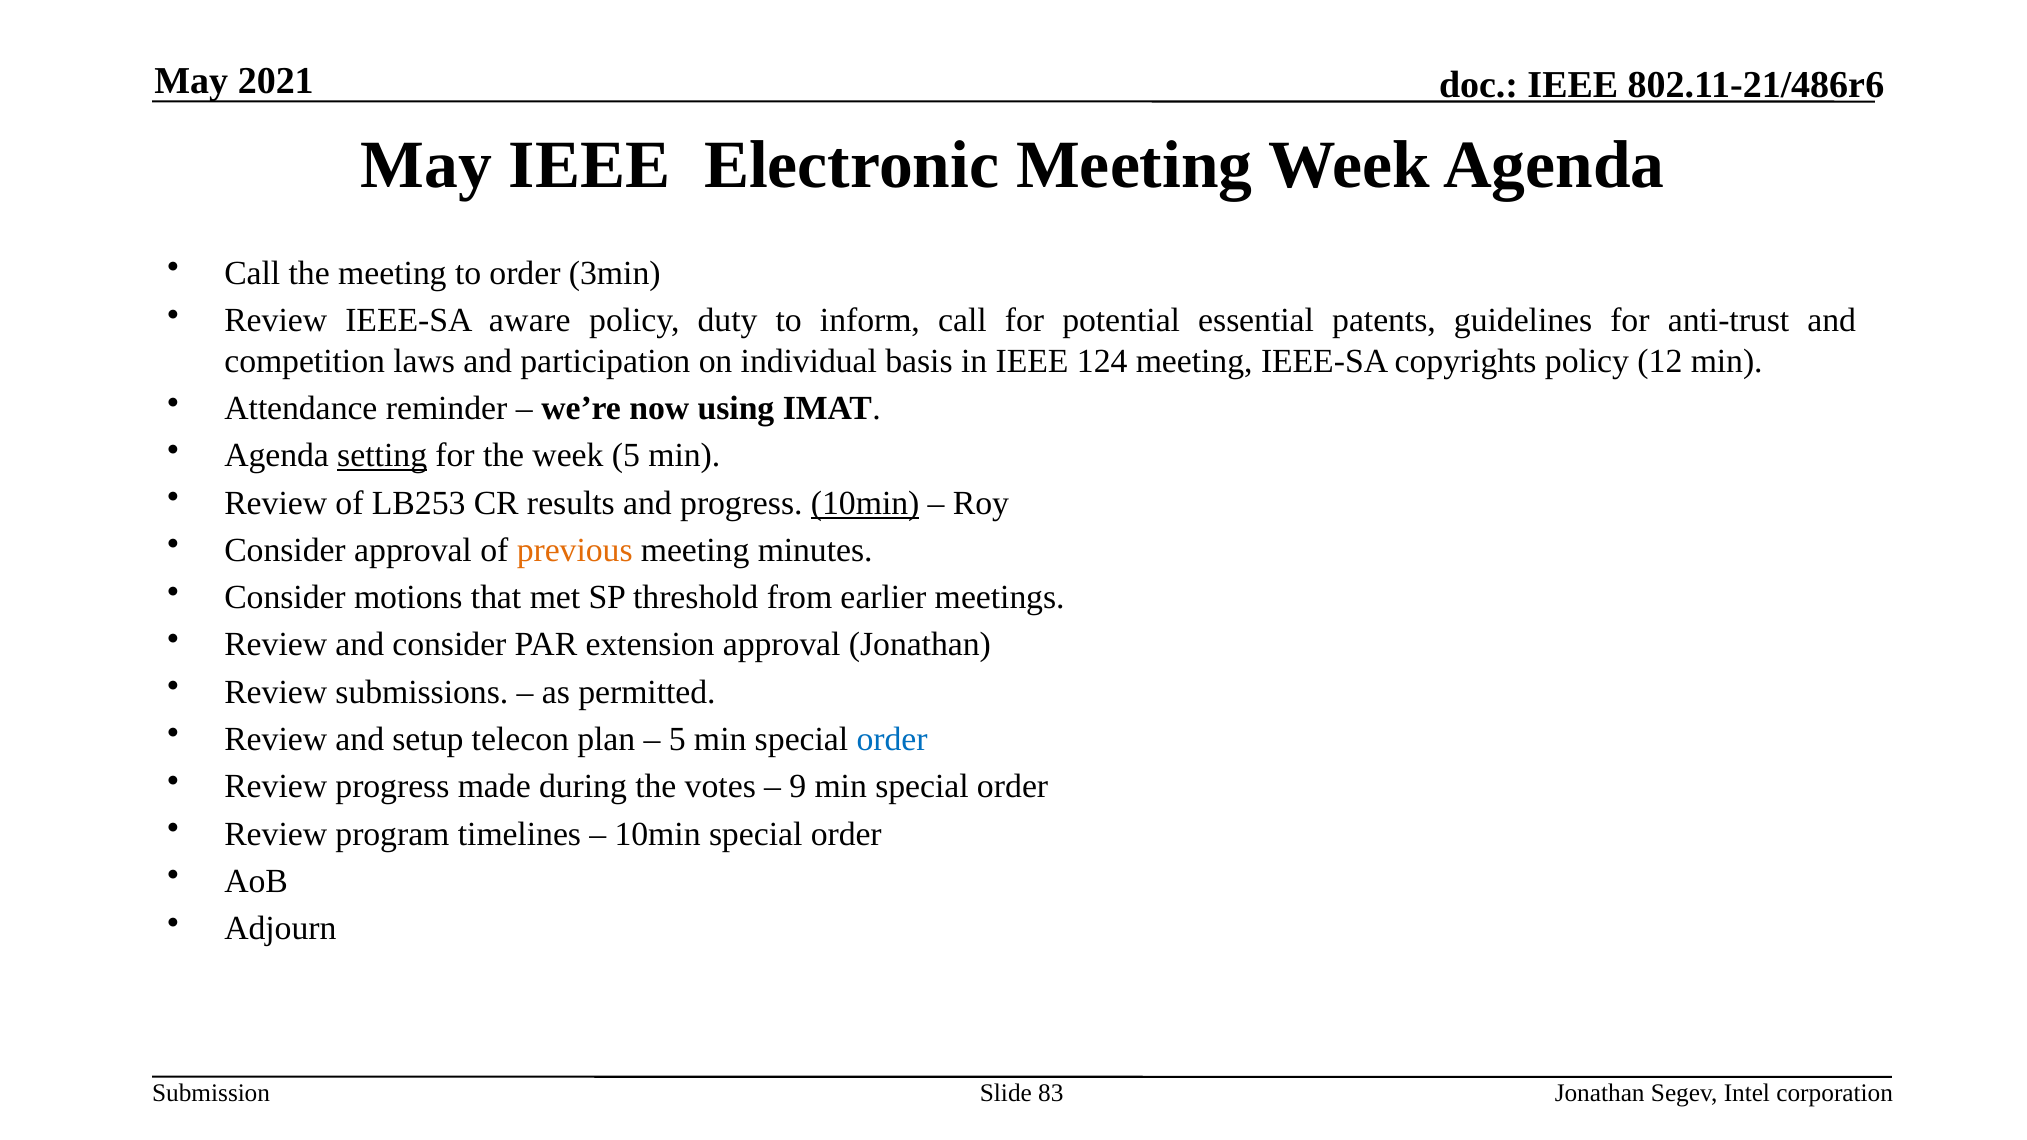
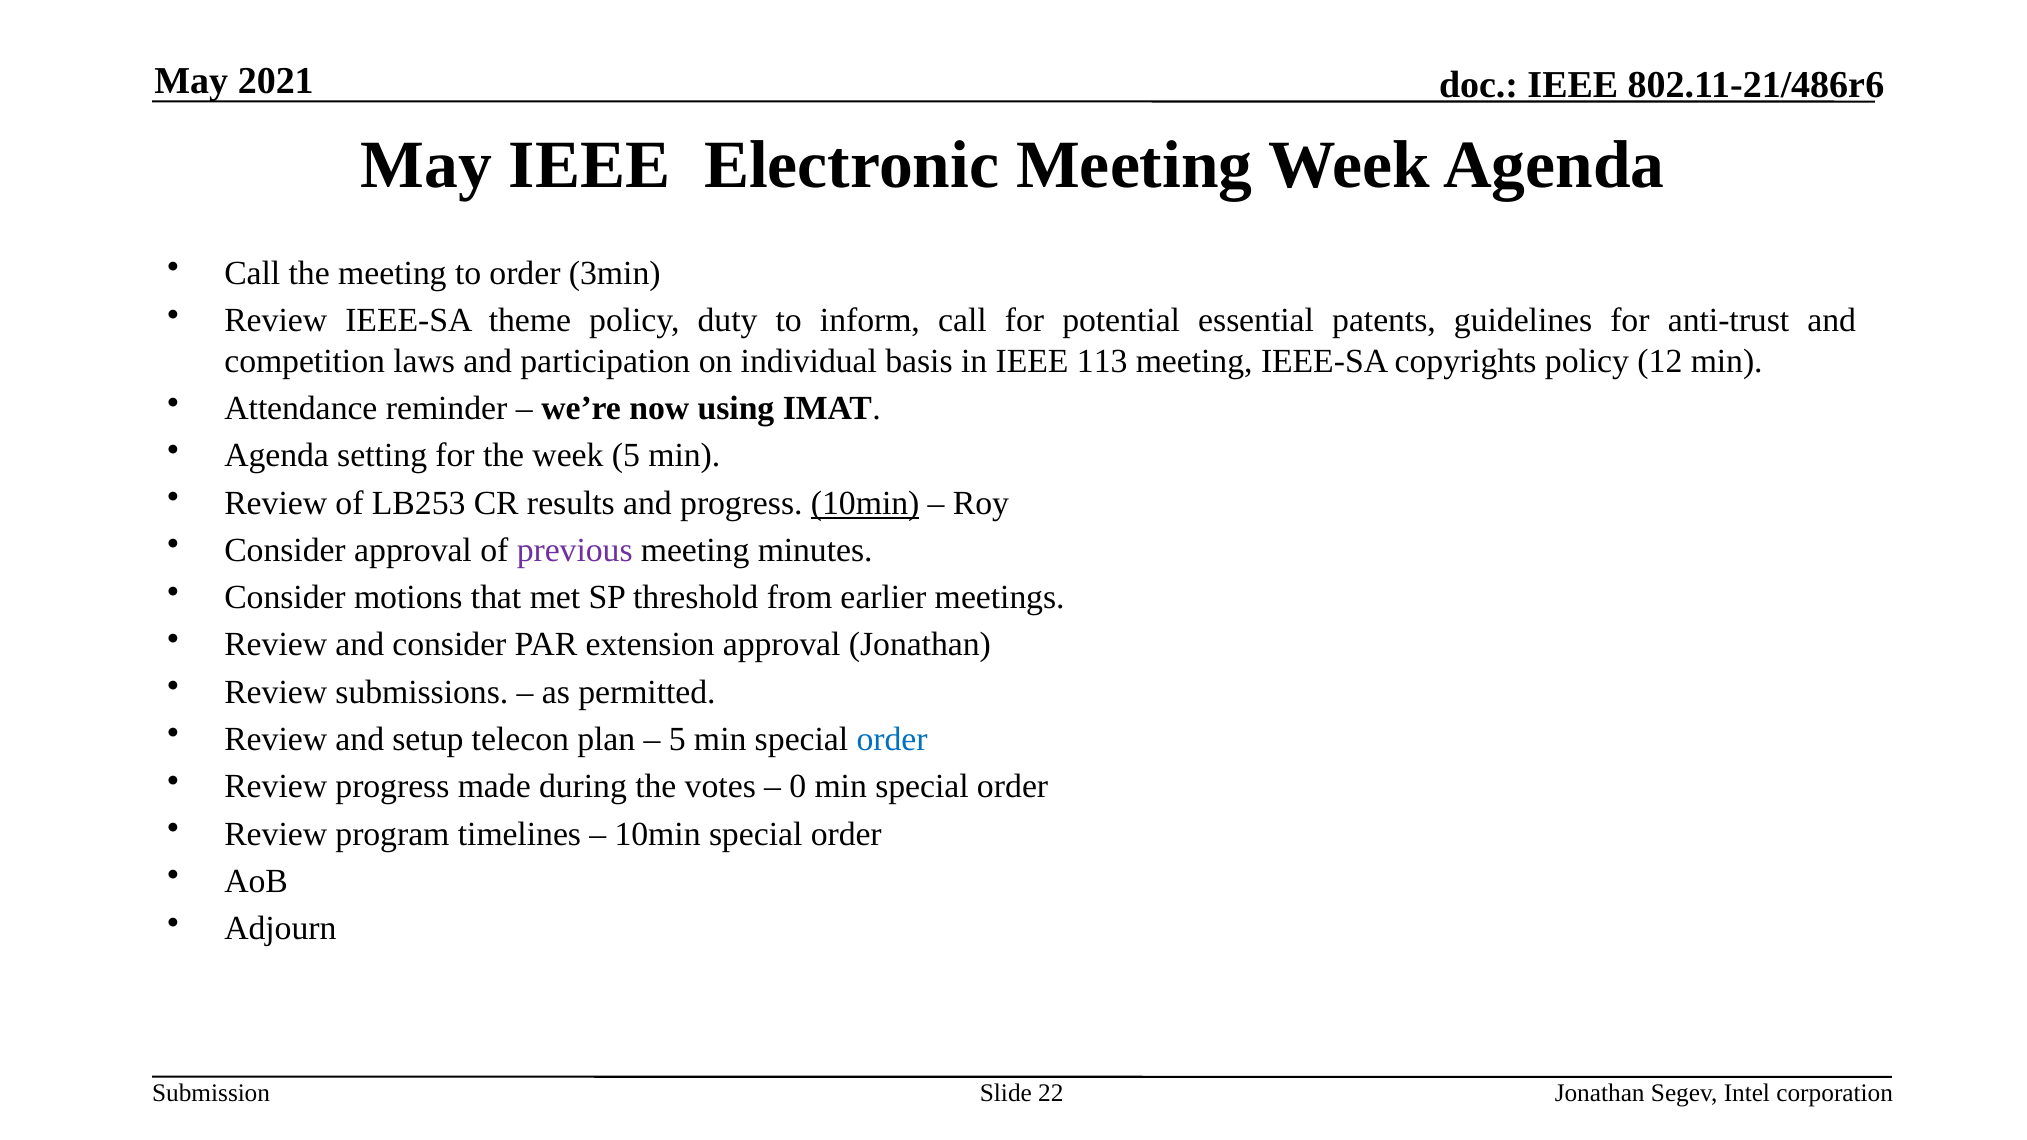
aware: aware -> theme (530, 321)
124: 124 -> 113 (1102, 361)
setting underline: present -> none (382, 456)
previous colour: orange -> purple (575, 550)
9: 9 -> 0 (798, 787)
83: 83 -> 22 (1051, 1094)
